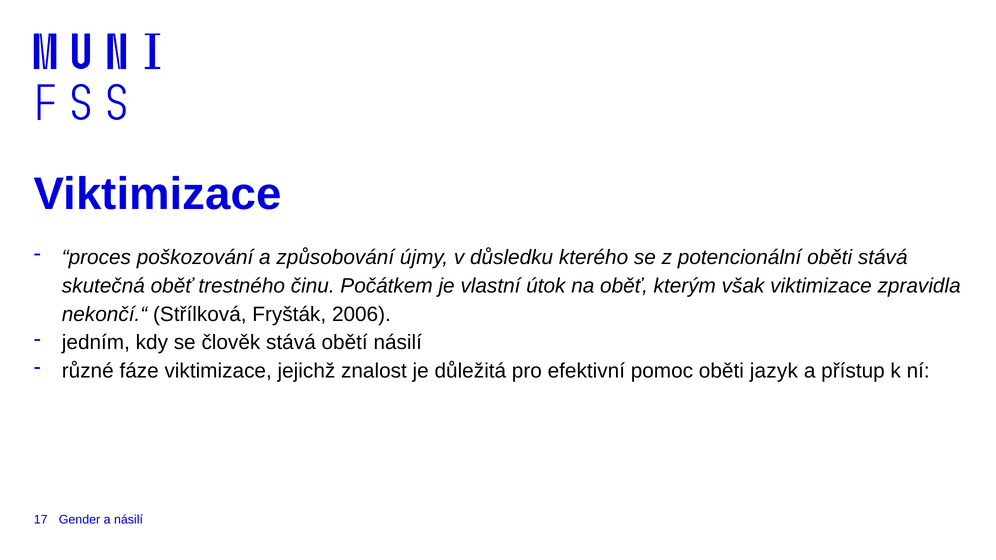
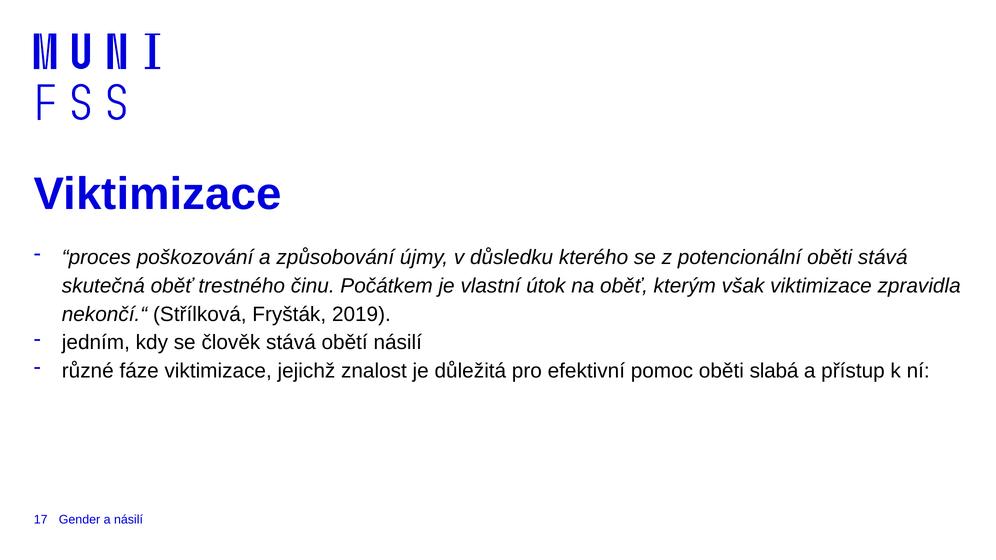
2006: 2006 -> 2019 (361, 314)
jazyk: jazyk -> slabá (774, 371)
